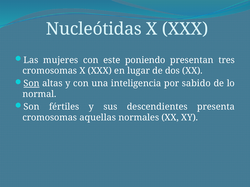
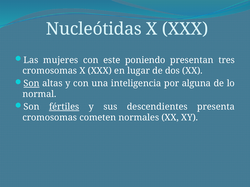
sabido: sabido -> alguna (196, 84)
fértiles underline: none -> present (64, 107)
aquellas: aquellas -> cometen (98, 118)
